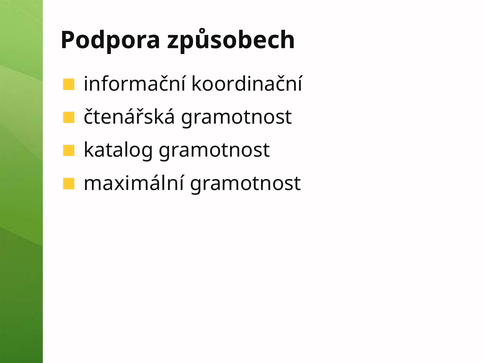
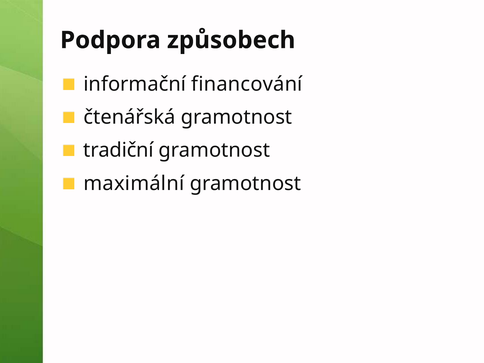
koordinační: koordinační -> financování (247, 84)
katalog: katalog -> tradiční (119, 150)
